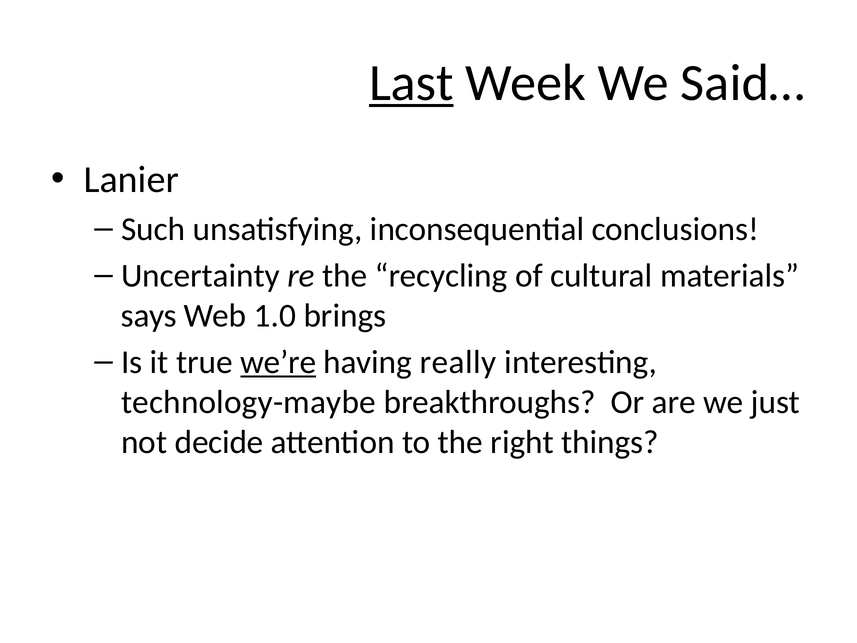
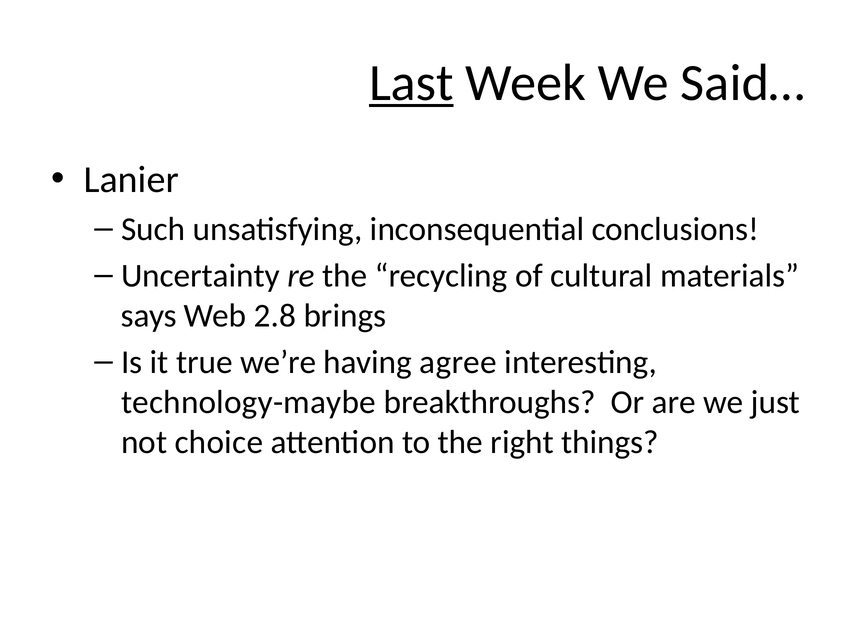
1.0: 1.0 -> 2.8 (275, 315)
we’re underline: present -> none (278, 362)
really: really -> agree (458, 362)
decide: decide -> choice (219, 442)
